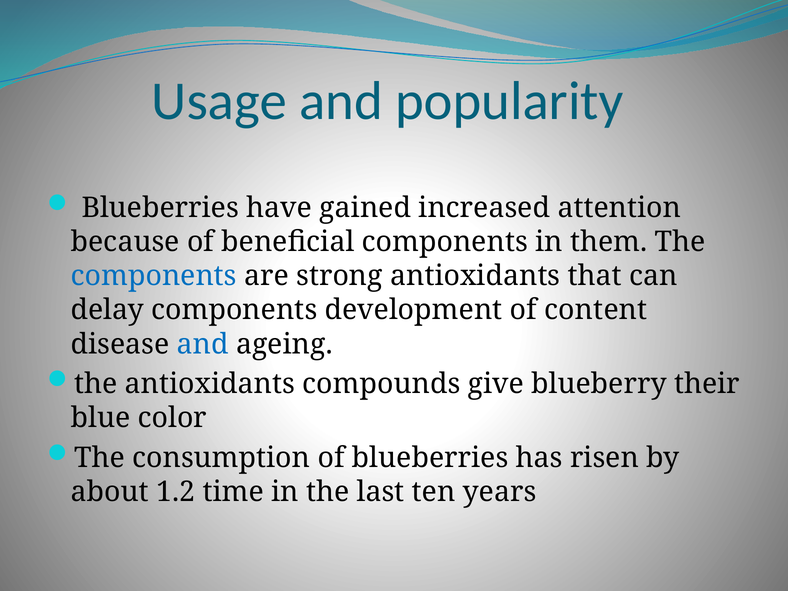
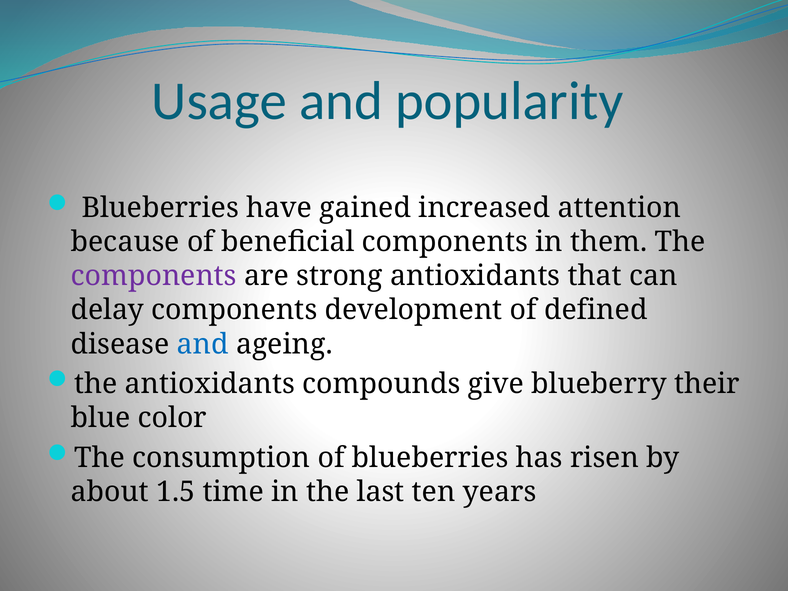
components colour: blue -> purple (154, 276)
content: content -> defined (596, 310)
1.2: 1.2 -> 1.5 (176, 492)
